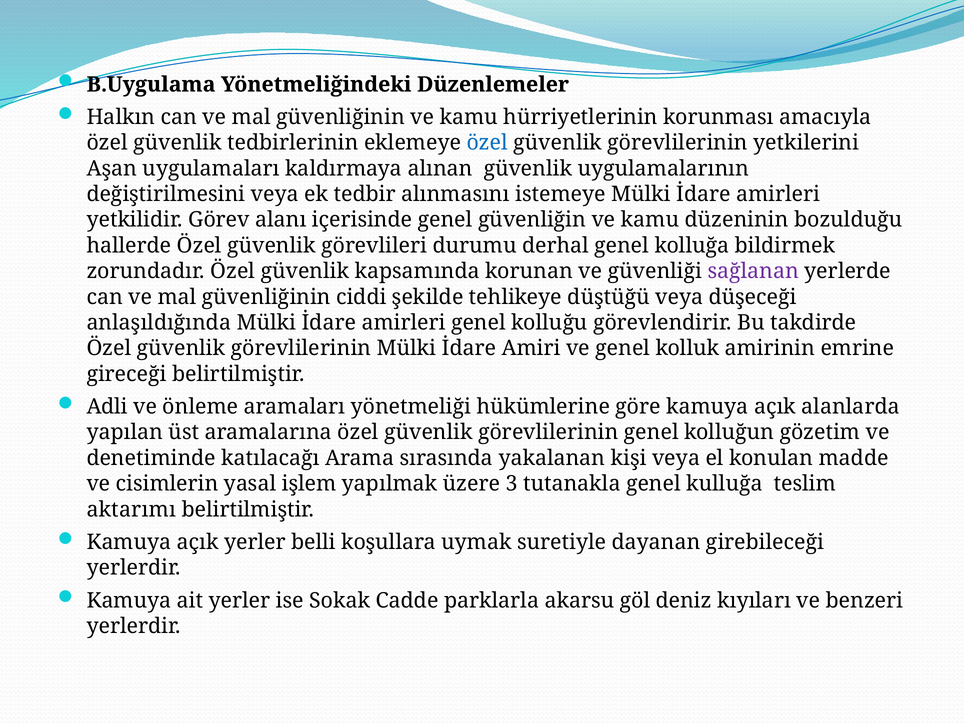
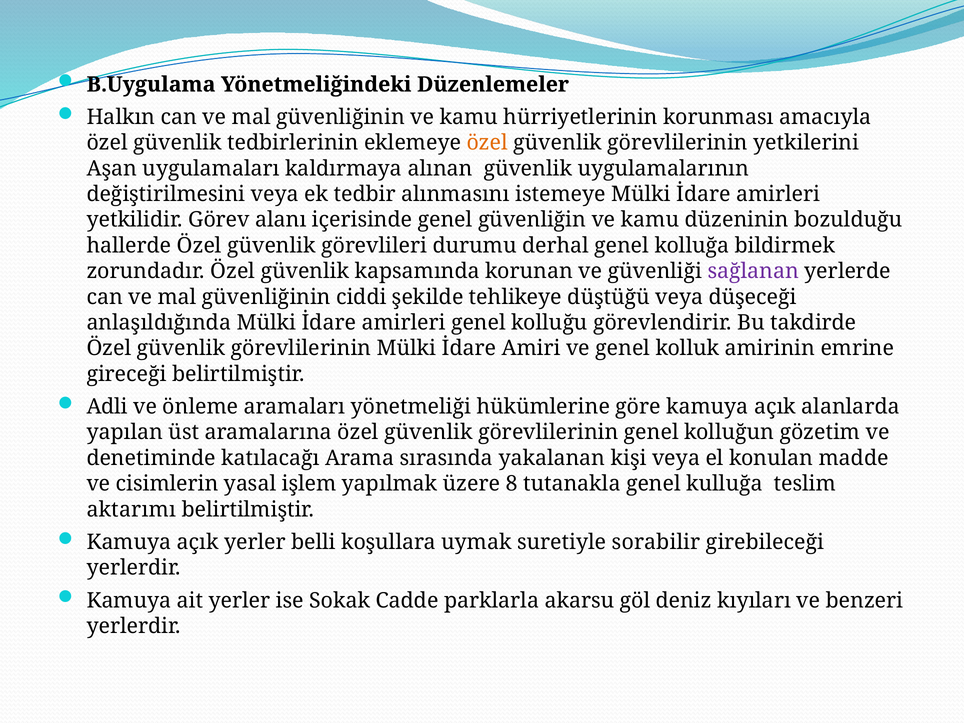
özel colour: blue -> orange (487, 143)
3: 3 -> 8 (512, 484)
dayanan: dayanan -> sorabilir (656, 542)
